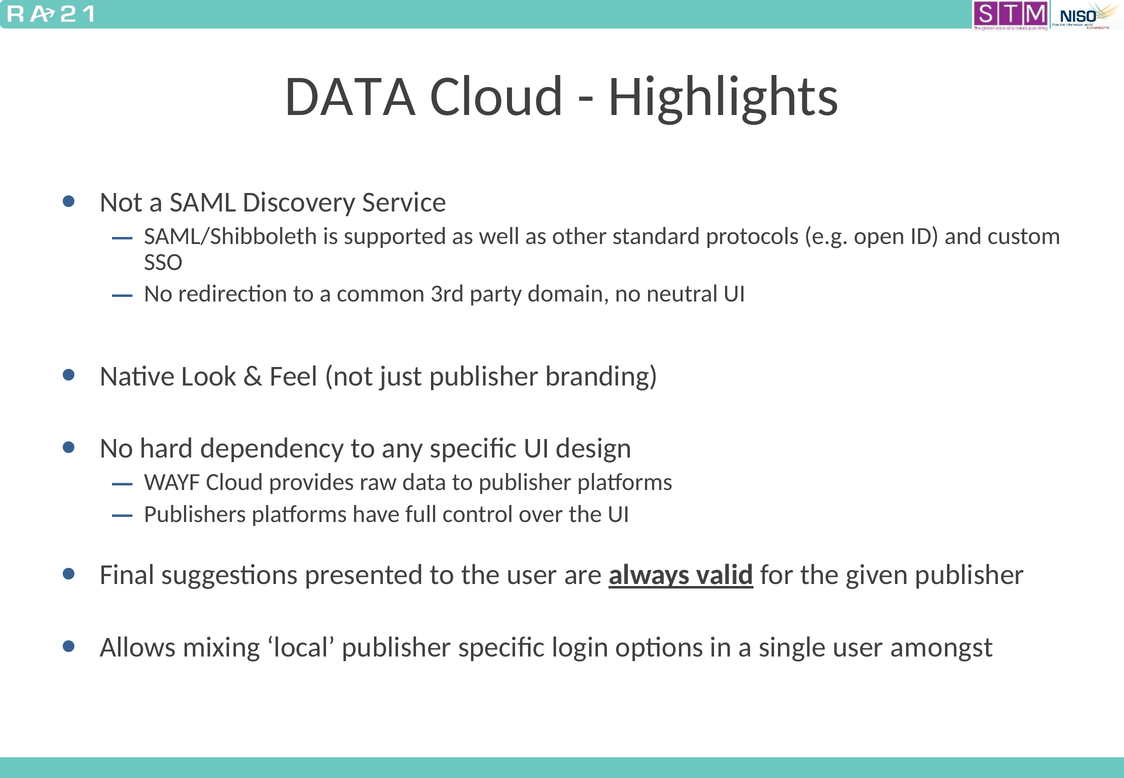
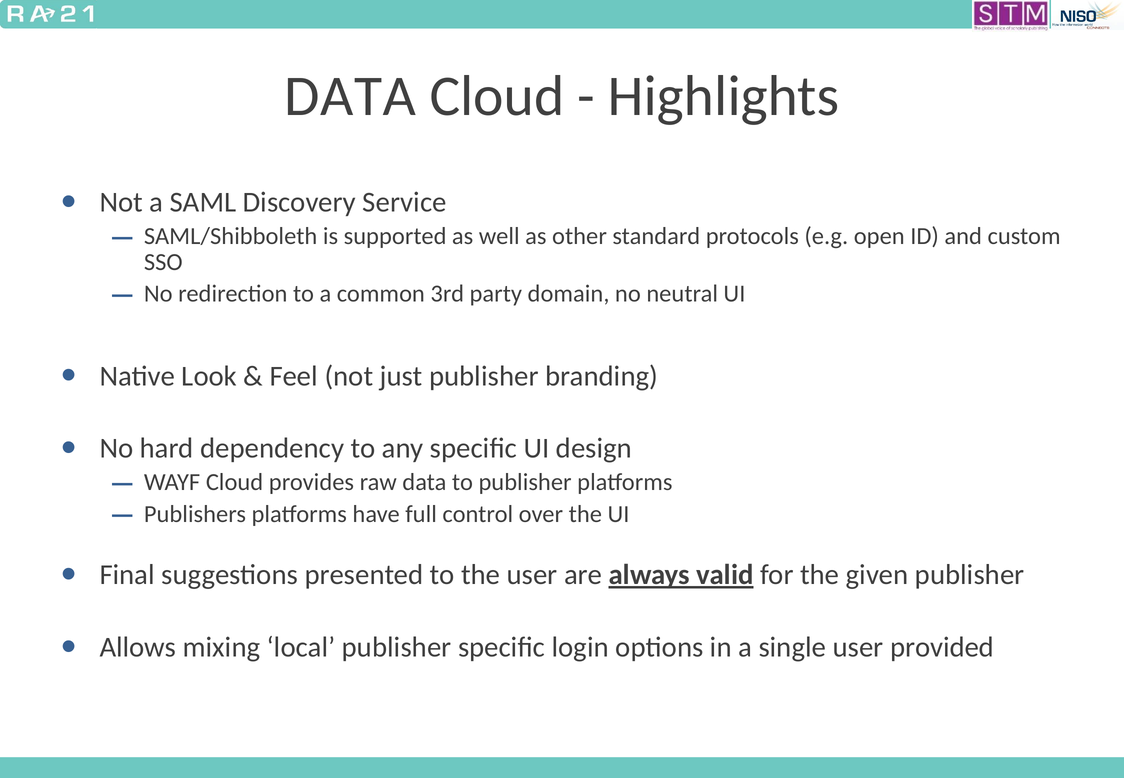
amongst: amongst -> provided (942, 647)
